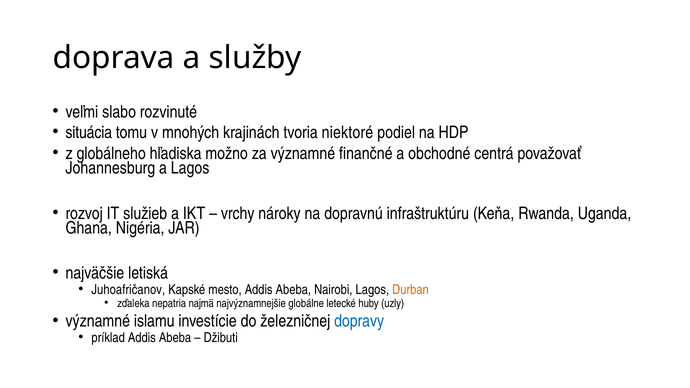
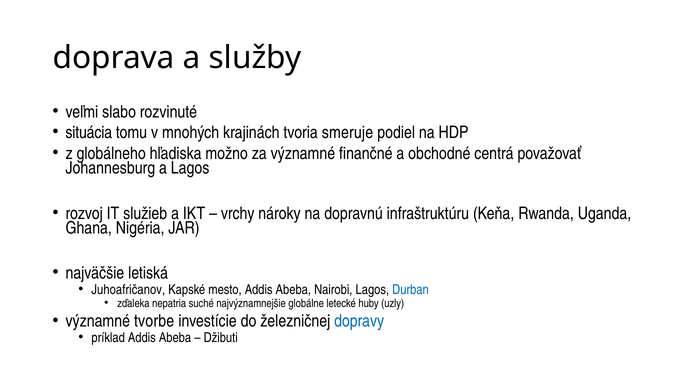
niektoré: niektoré -> smeruje (347, 133)
Durban colour: orange -> blue (411, 290)
najmä: najmä -> suché (201, 304)
islamu: islamu -> tvorbe (154, 321)
